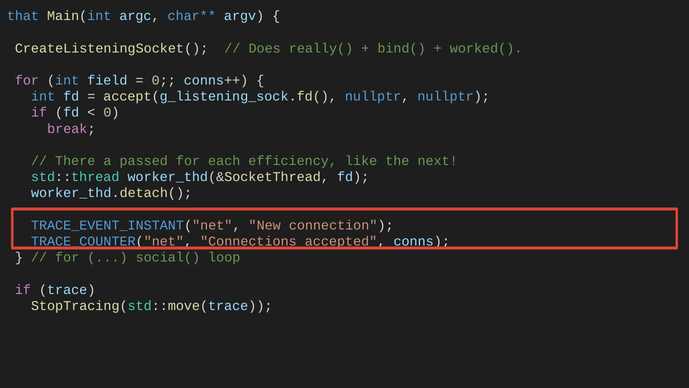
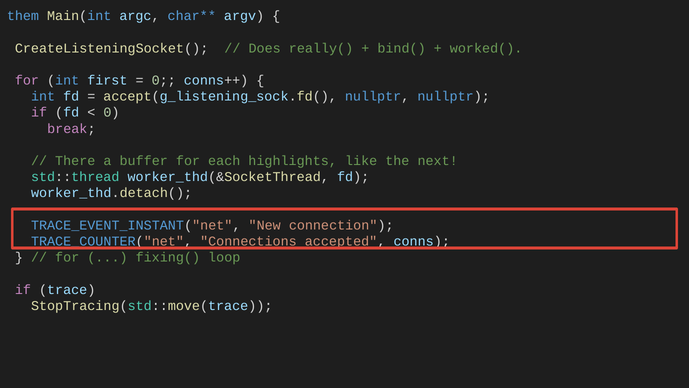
that: that -> them (23, 16)
field: field -> first (107, 80)
passed: passed -> buffer (144, 161)
efficiency: efficiency -> highlights (293, 161)
social(: social( -> fixing( (168, 257)
